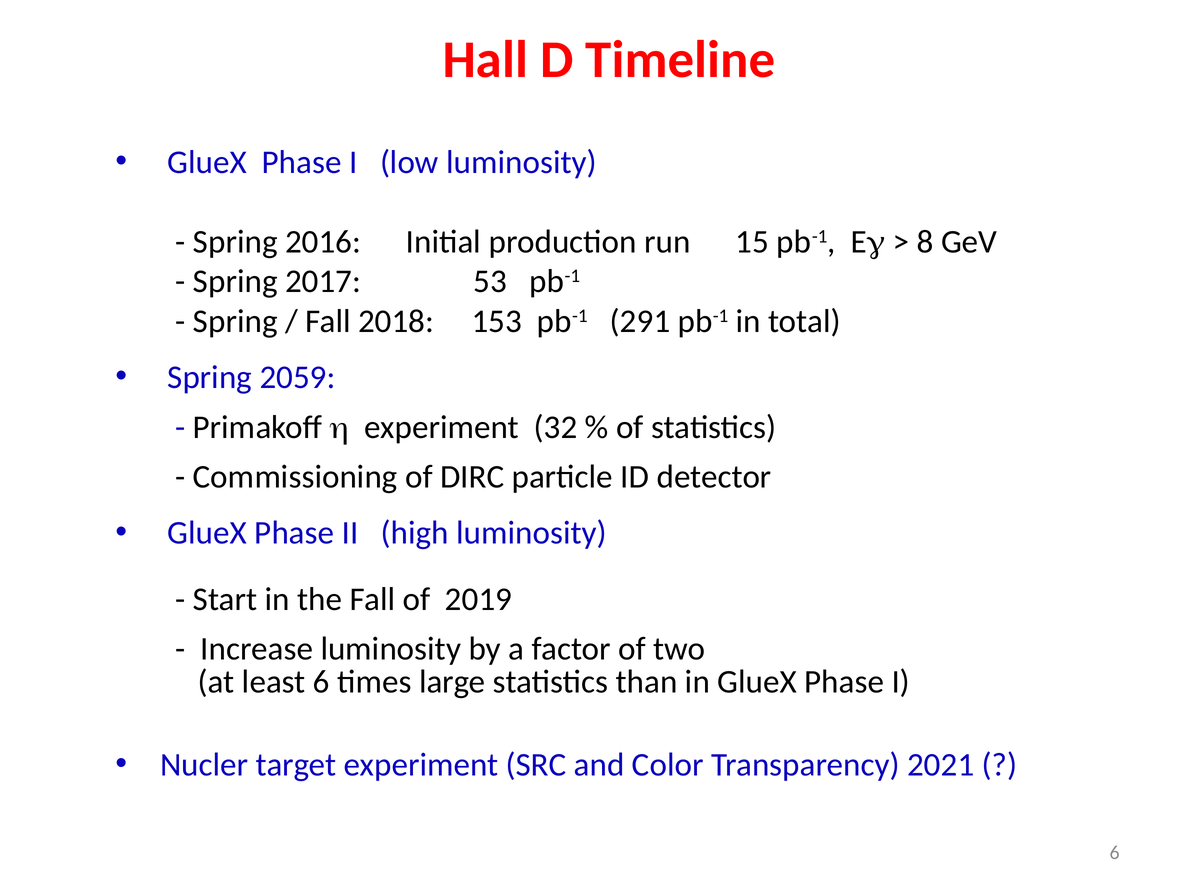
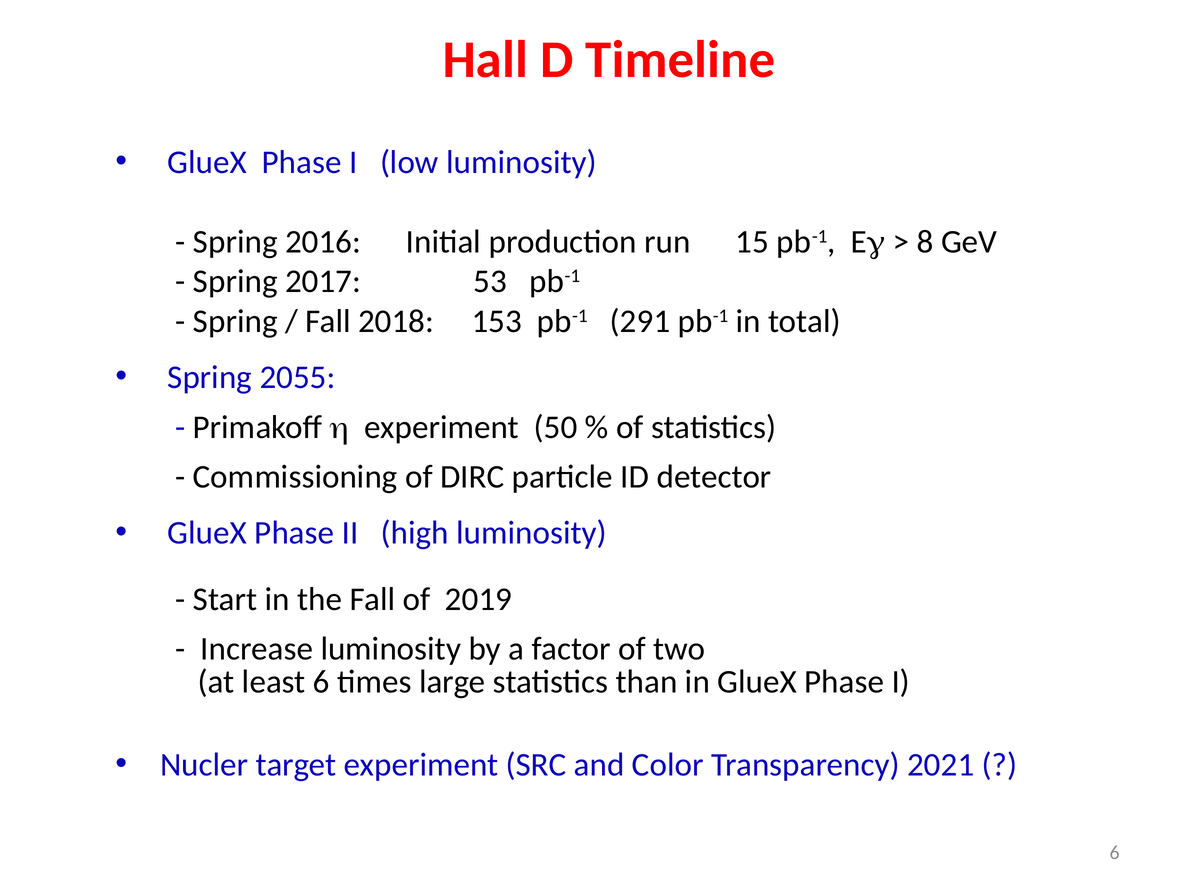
2059: 2059 -> 2055 (298, 378)
32: 32 -> 50 (556, 427)
